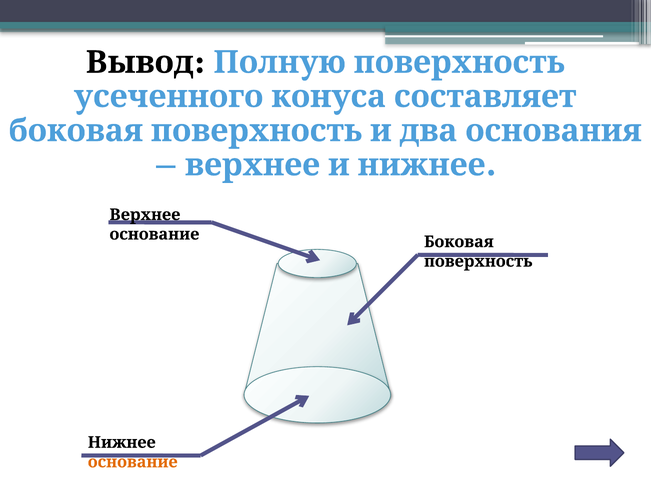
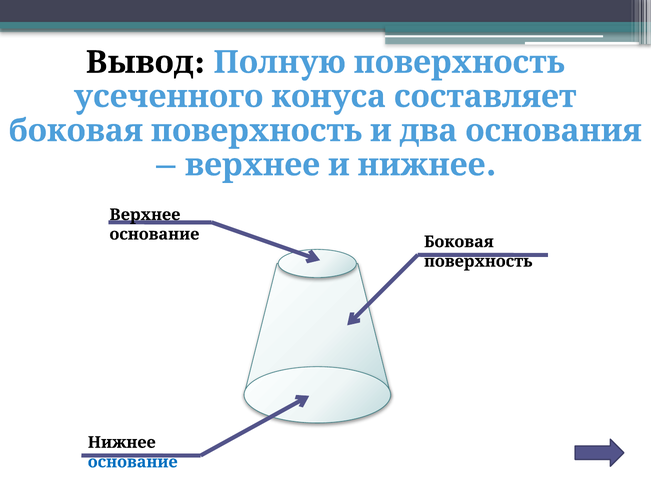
основание colour: orange -> blue (133, 462)
